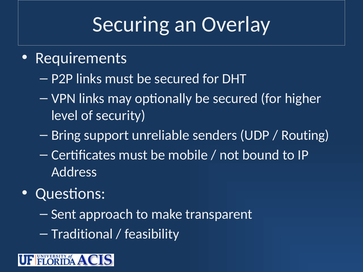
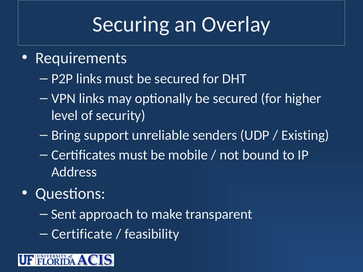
Routing: Routing -> Existing (305, 135)
Traditional: Traditional -> Certificate (82, 234)
